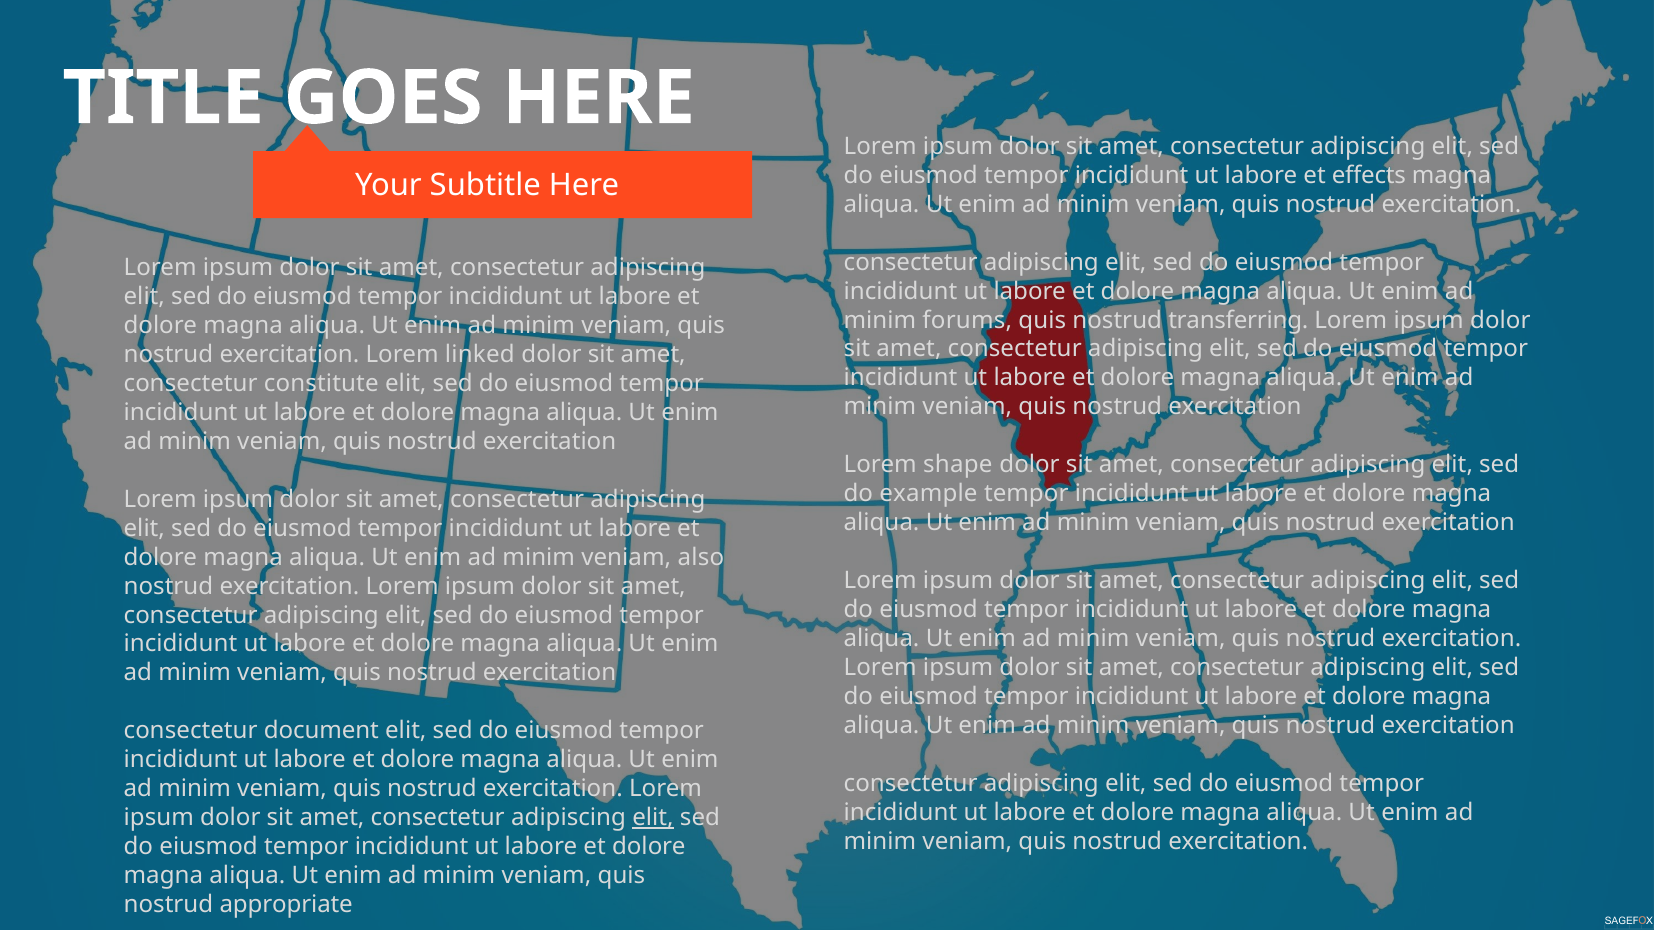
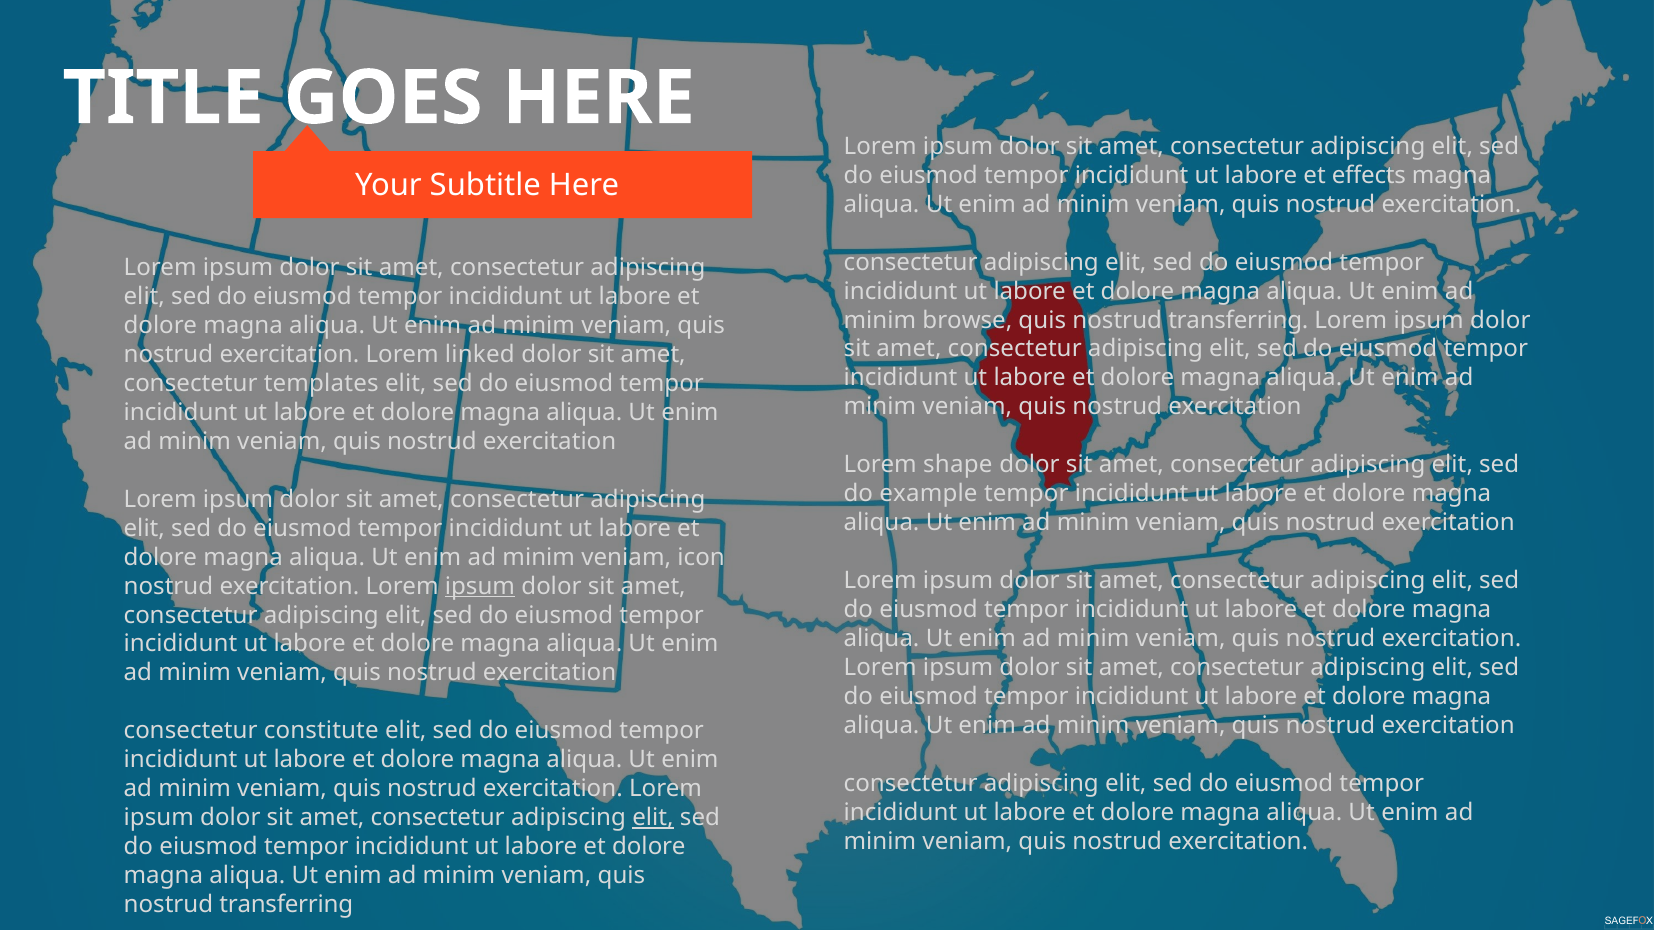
forums: forums -> browse (967, 320)
constitute: constitute -> templates (321, 384)
also: also -> icon (701, 557)
ipsum underline: none -> present (480, 586)
document: document -> constitute (321, 731)
appropriate: appropriate -> transferring (286, 905)
